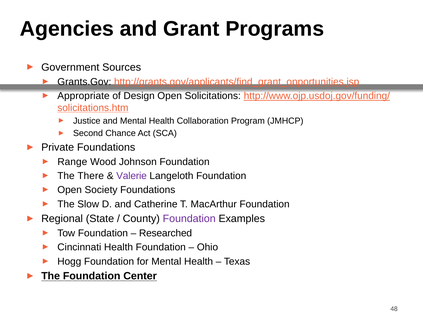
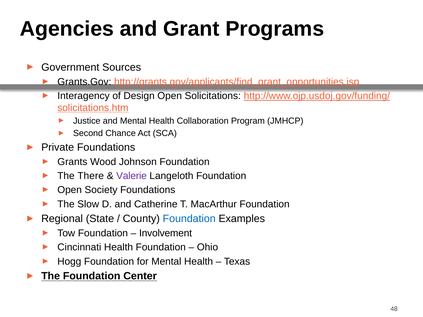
Appropriate: Appropriate -> Interagency (84, 96)
Range: Range -> Grants (72, 162)
Foundation colour: purple -> blue (189, 219)
Researched: Researched -> Involvement (166, 233)
